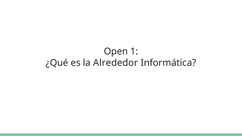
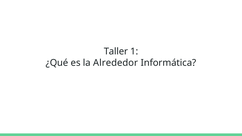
Open: Open -> Taller (116, 52)
